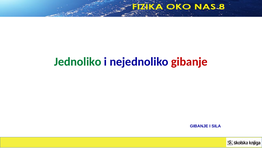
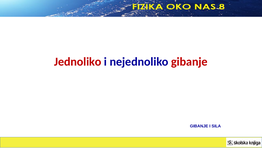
Jednoliko colour: green -> red (78, 62)
